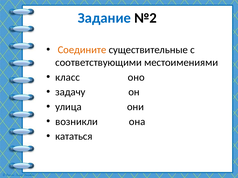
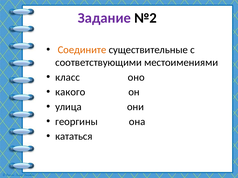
Задание colour: blue -> purple (104, 18)
задачу: задачу -> какого (70, 92)
возникли: возникли -> георгины (77, 122)
